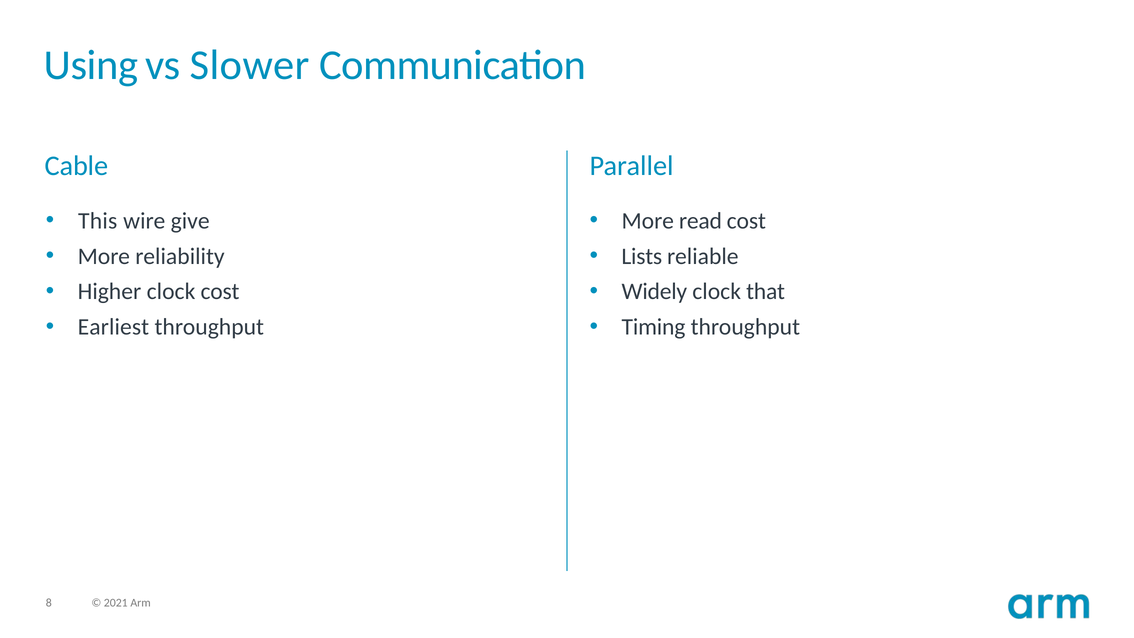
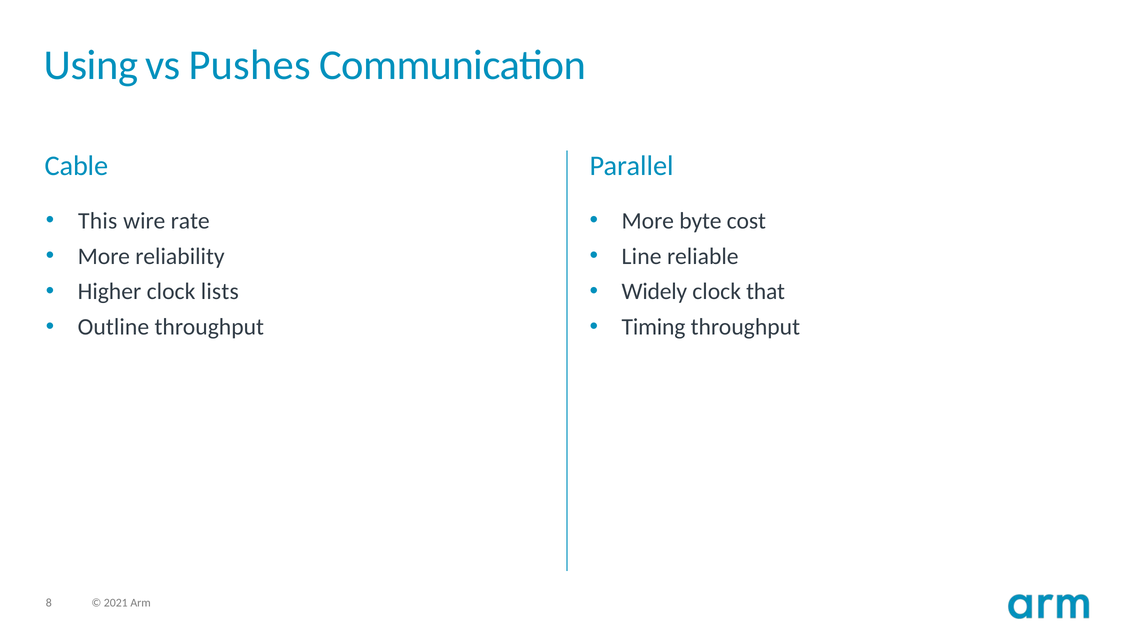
Slower: Slower -> Pushes (250, 65)
give: give -> rate (190, 221)
read: read -> byte (700, 221)
Lists: Lists -> Line (642, 256)
clock cost: cost -> lists (220, 292)
Earliest: Earliest -> Outline (113, 327)
